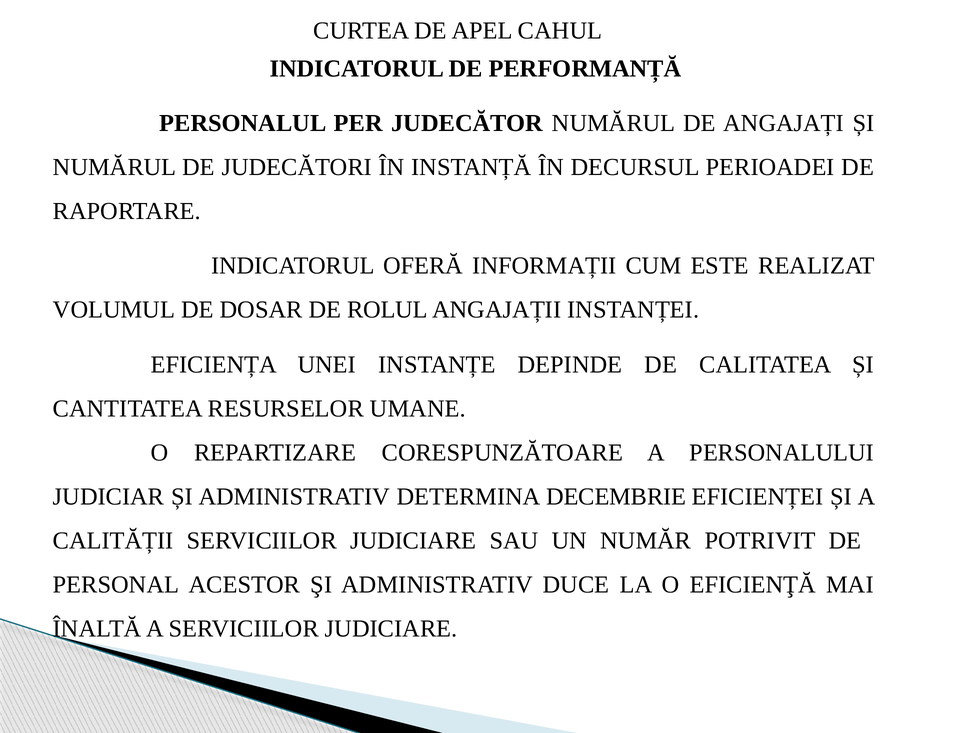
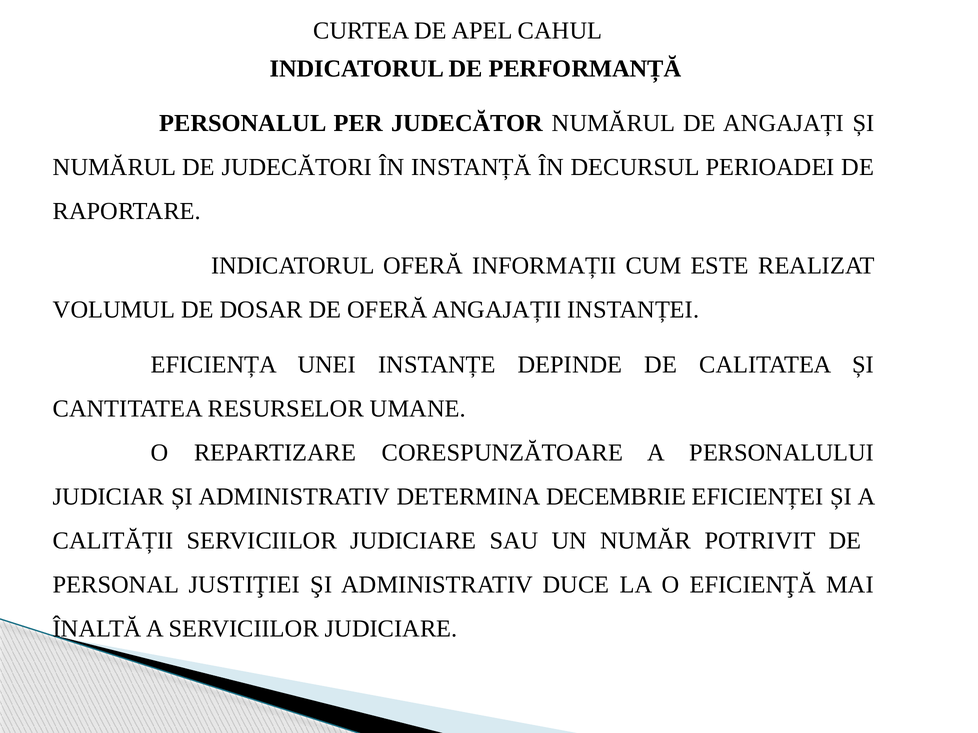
DE ROLUL: ROLUL -> OFERĂ (387, 310)
ACESTOR: ACESTOR -> JUSTIŢIEI (244, 585)
